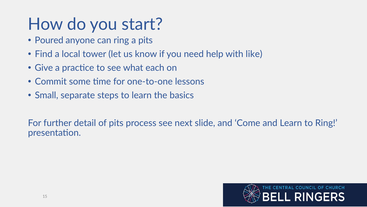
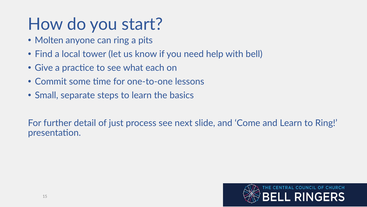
Poured: Poured -> Molten (49, 40)
like: like -> bell (254, 54)
of pits: pits -> just (116, 123)
